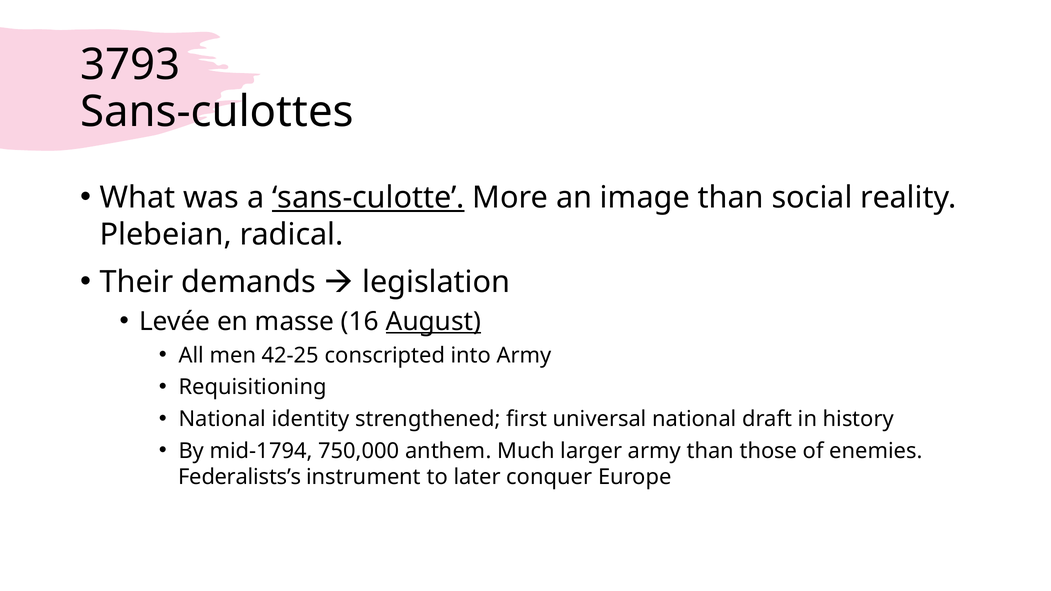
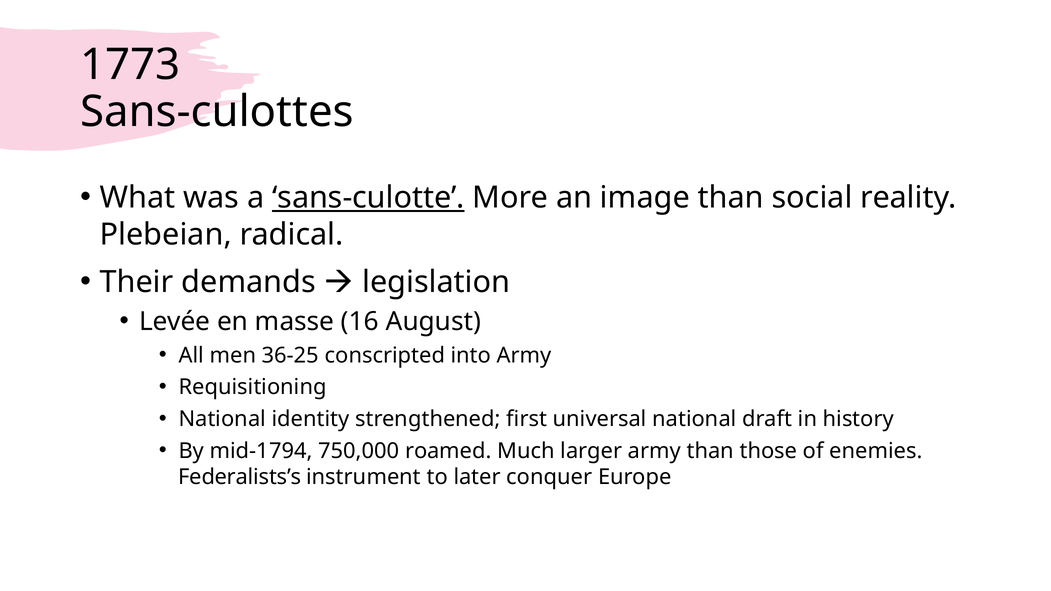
3793: 3793 -> 1773 (130, 65)
August underline: present -> none (433, 322)
42-25: 42-25 -> 36-25 (290, 356)
anthem: anthem -> roamed (448, 451)
